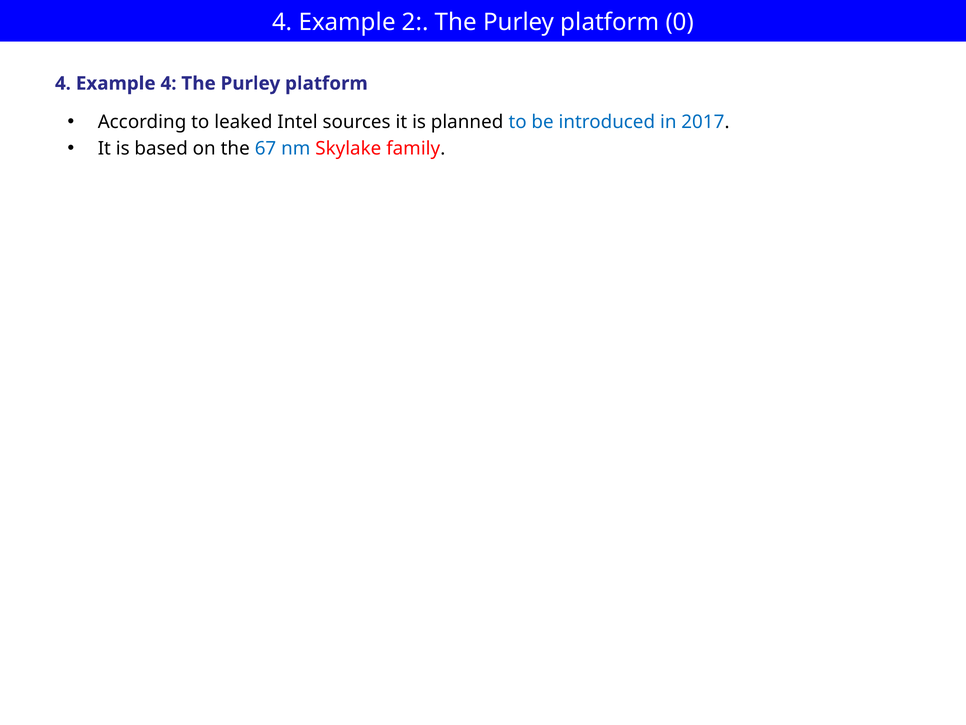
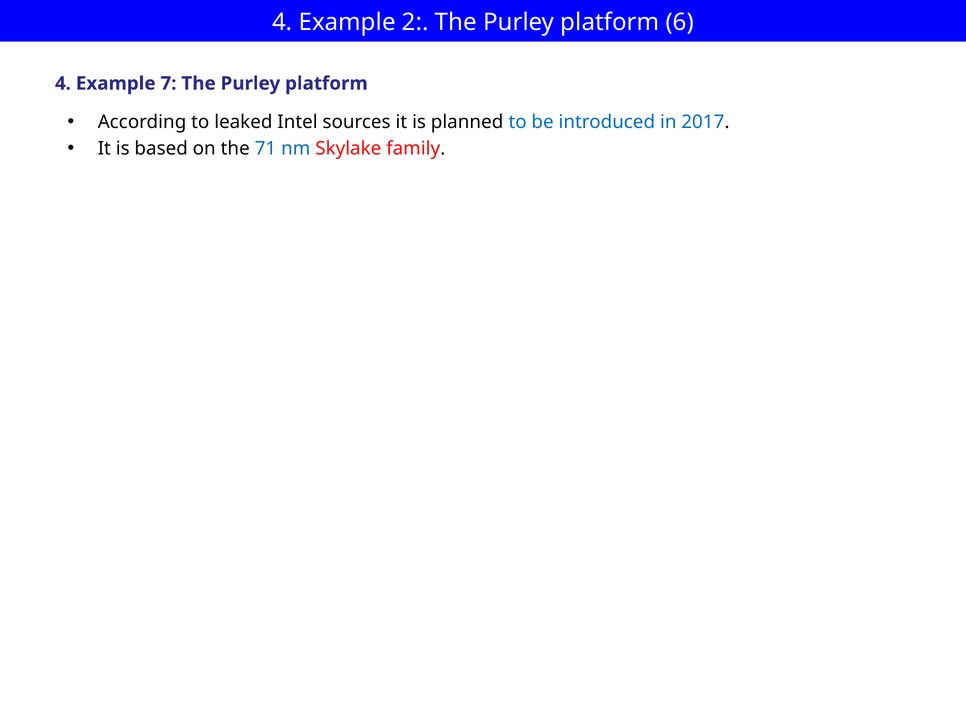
0: 0 -> 6 (680, 22)
Example 4: 4 -> 7 (168, 83)
67: 67 -> 71 (266, 149)
